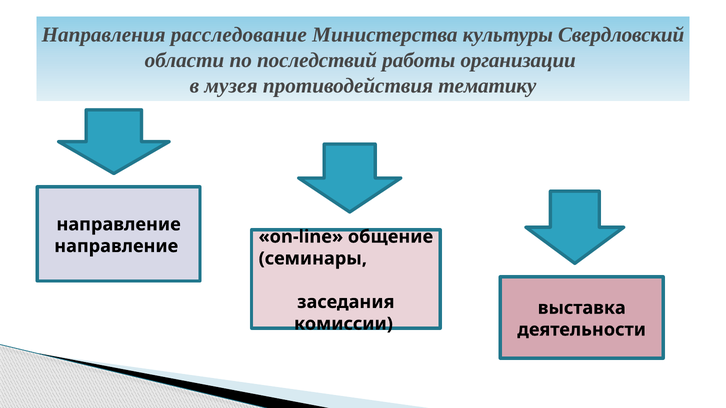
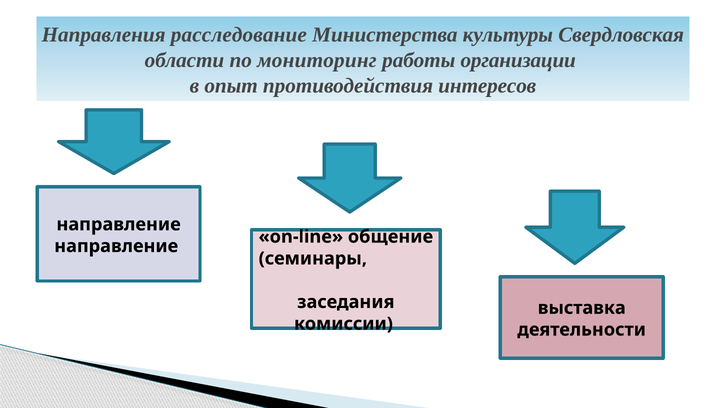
Свердловский: Свердловский -> Свердловская (621, 35)
последствий: последствий -> мониторинг (317, 60)
музея: музея -> опыт (231, 86)
тематику: тематику -> интересов (487, 86)
